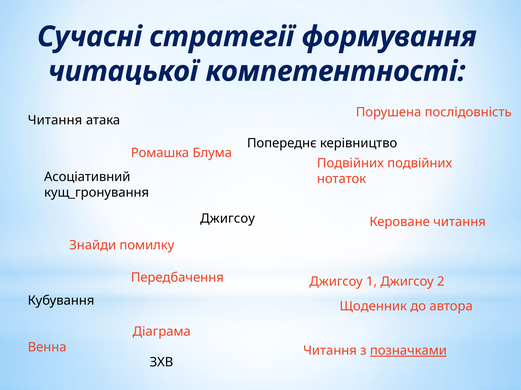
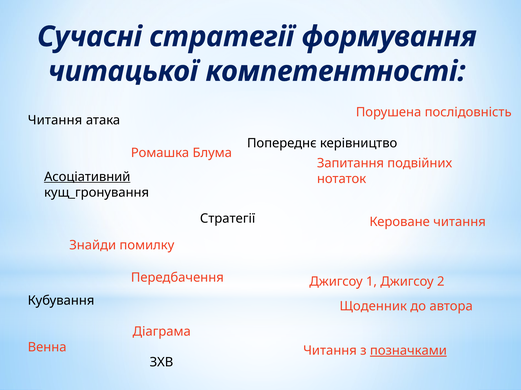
Подвійних: Подвійних -> Запитання (350, 163)
Асоціативний underline: none -> present (87, 177)
Джигсоу: Джигсоу -> Стратегії (228, 219)
